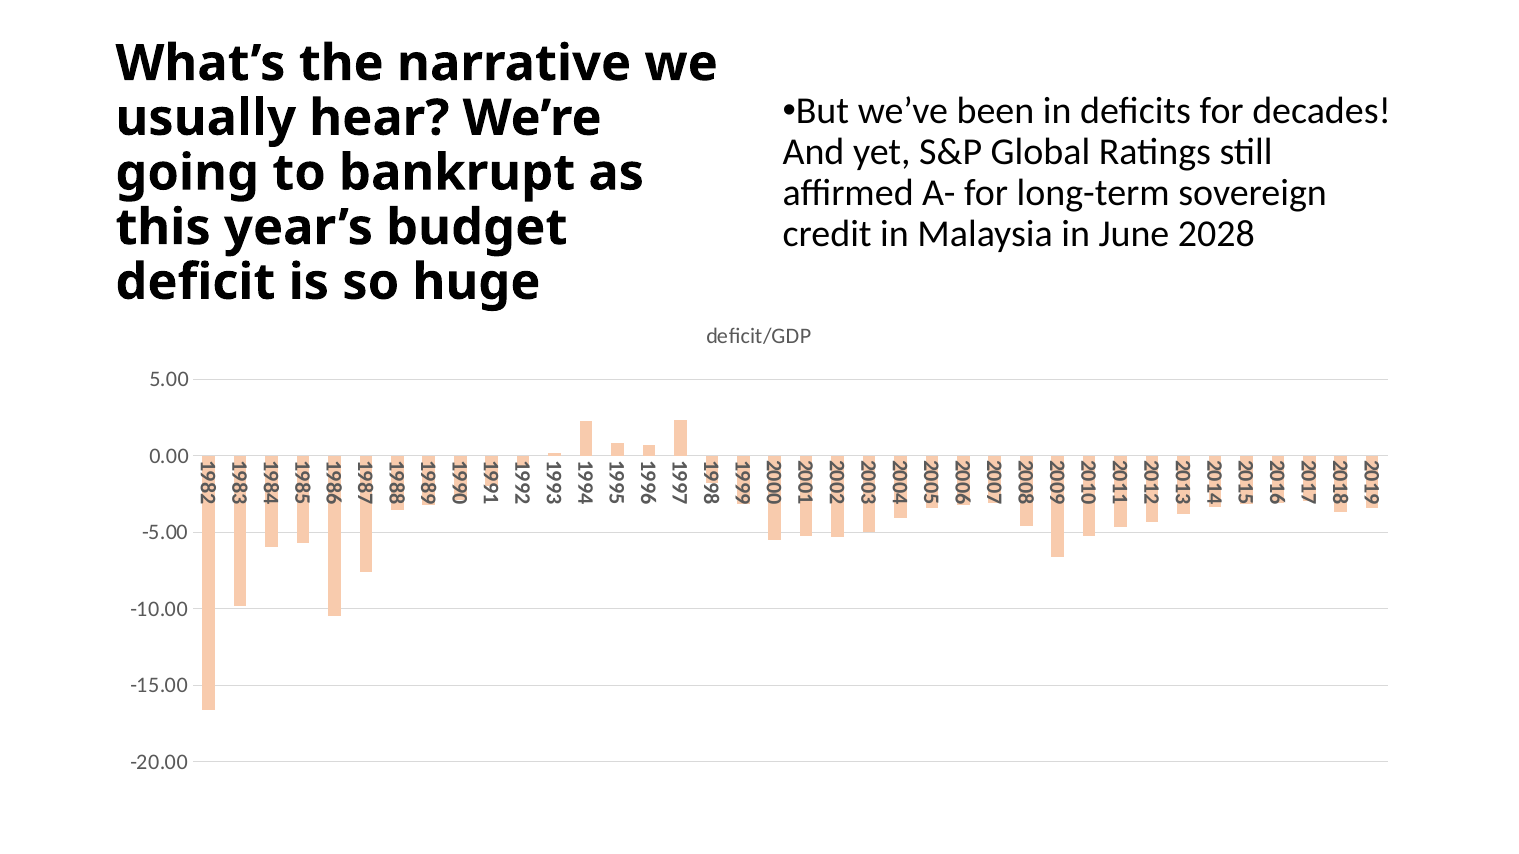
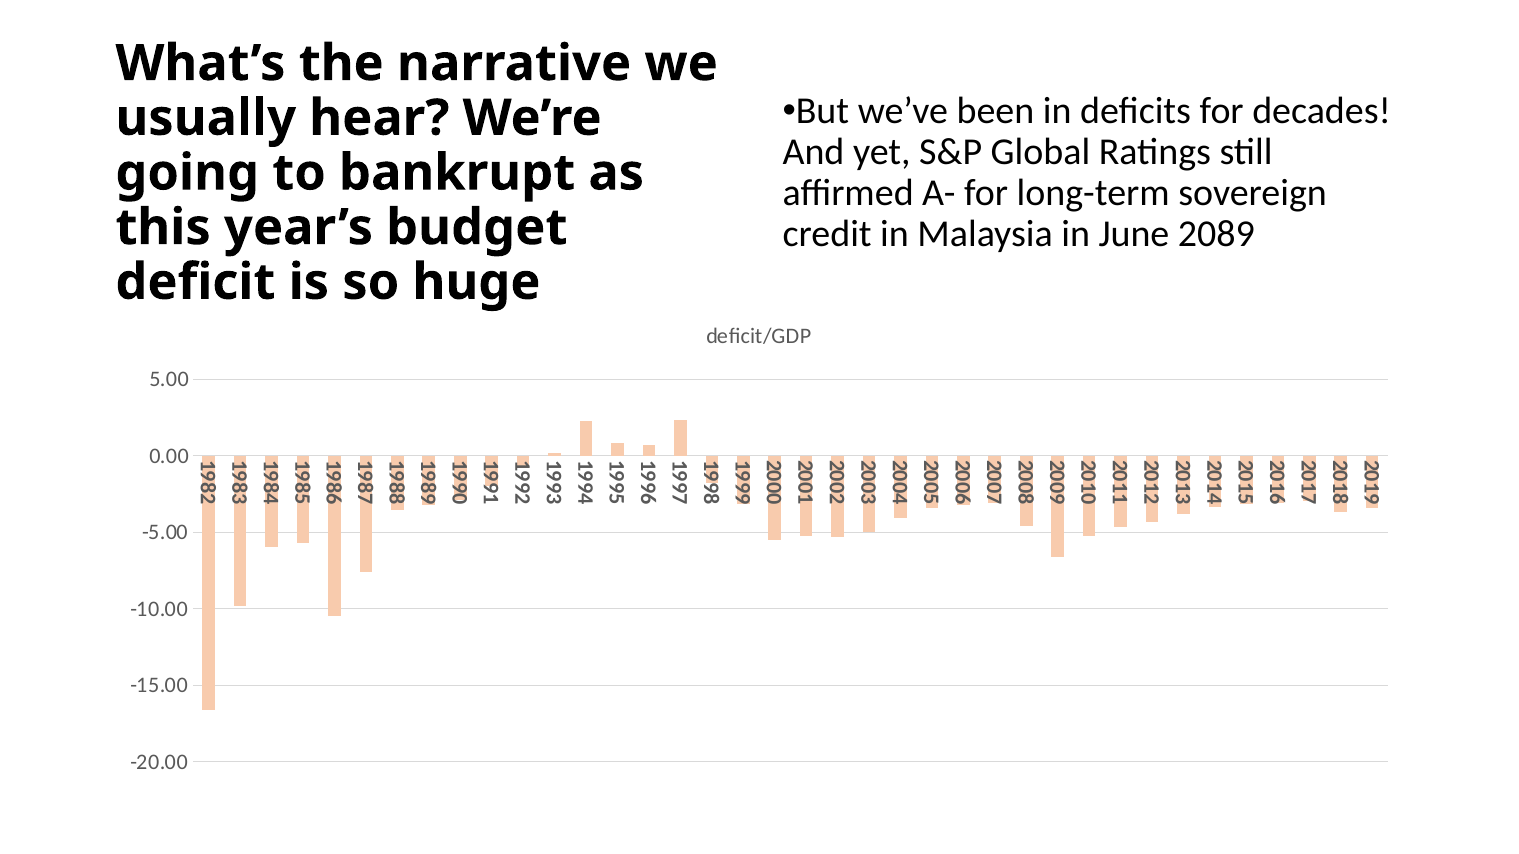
2028: 2028 -> 2089 (1216, 235)
